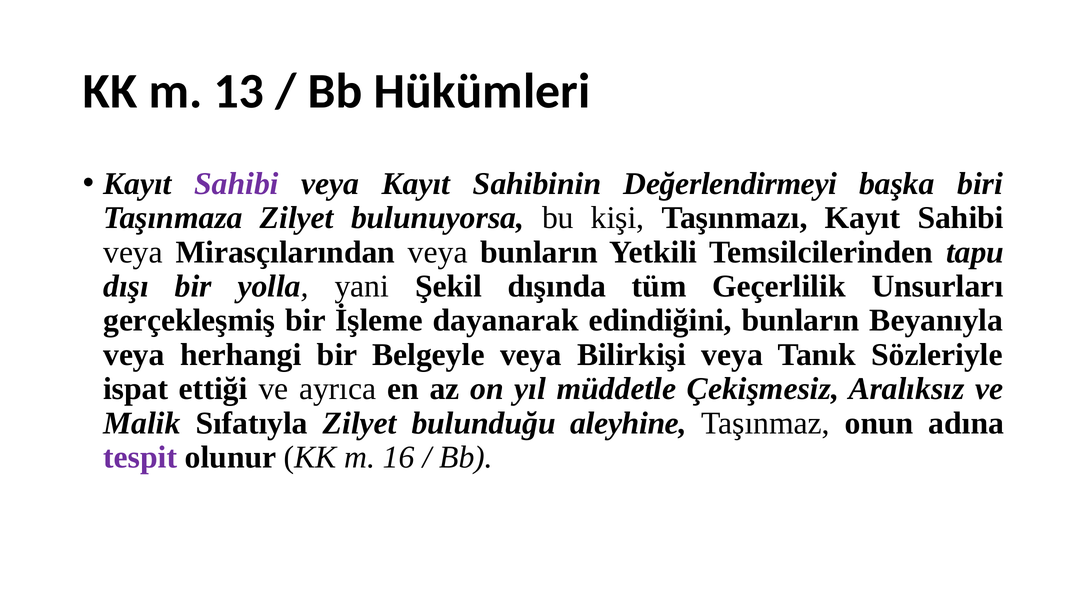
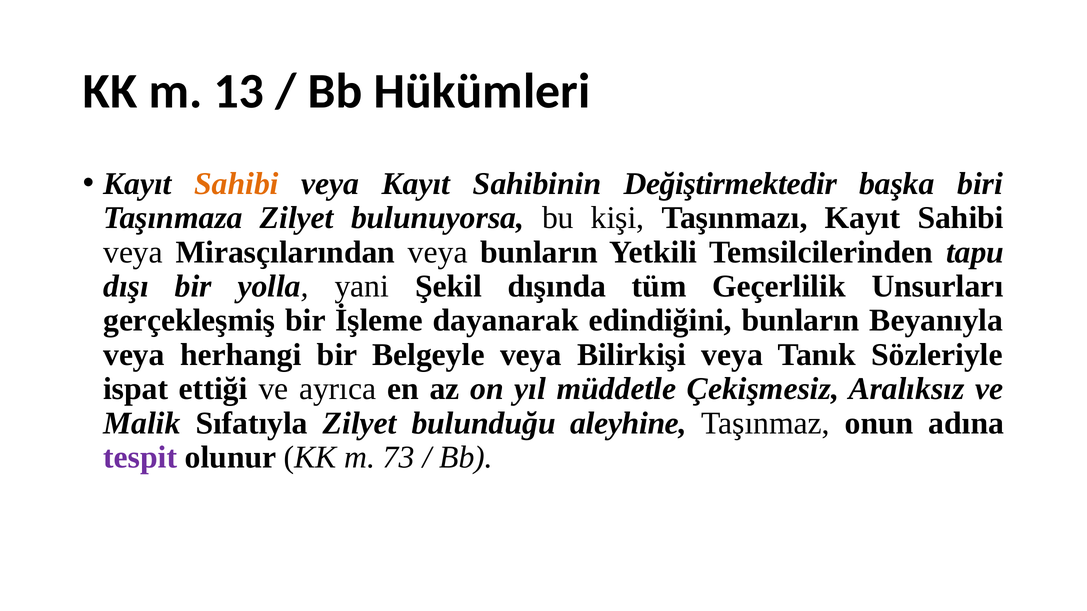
Sahibi colour: purple -> orange (237, 184)
Değerlendirmeyi: Değerlendirmeyi -> Değiştirmektedir (730, 184)
16: 16 -> 73 (399, 458)
